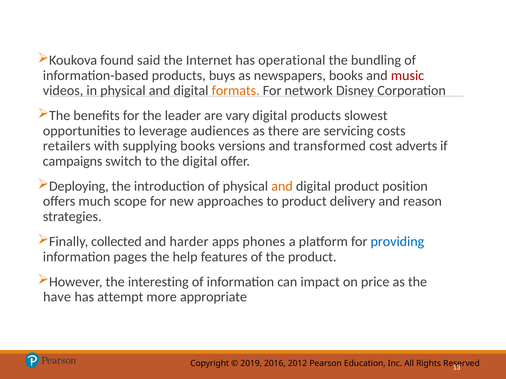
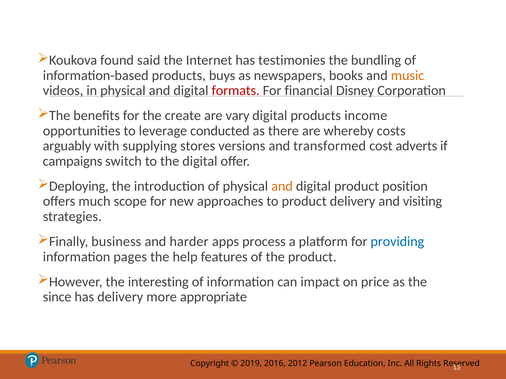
operational: operational -> testimonies (292, 60)
music colour: red -> orange (408, 76)
formats colour: orange -> red (236, 91)
network: network -> financial (309, 91)
leader: leader -> create (183, 116)
slowest: slowest -> income (366, 116)
audiences: audiences -> conducted (220, 131)
servicing: servicing -> whereby (349, 131)
retailers: retailers -> arguably (67, 146)
supplying books: books -> stores (198, 146)
reason: reason -> visiting (423, 202)
collected: collected -> business (116, 242)
phones: phones -> process (264, 242)
have: have -> since (57, 297)
has attempt: attempt -> delivery (120, 297)
